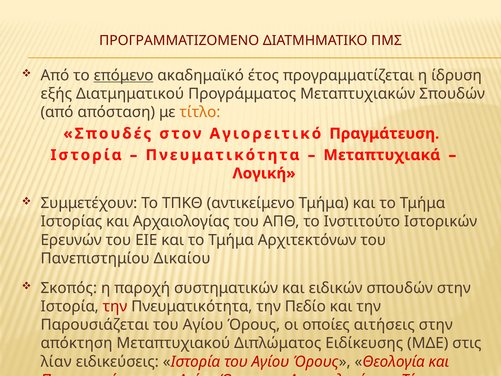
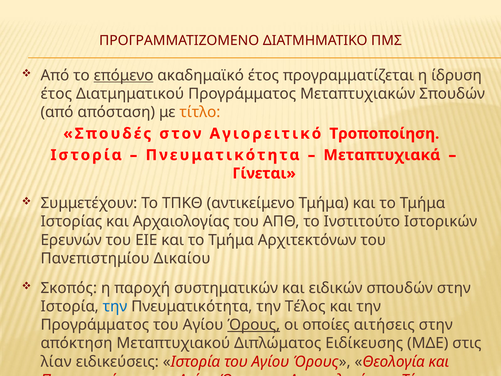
εξής: εξής -> έτος (56, 94)
Πραγμάτευση: Πραγμάτευση -> Τροποποίηση (384, 134)
Λογική: Λογική -> Γίνεται (264, 173)
την colour: red -> blue (115, 306)
Πεδίο: Πεδίο -> Τέλος (305, 306)
Παρουσιάζεται: Παρουσιάζεται -> Προγράμματος (95, 325)
Όρους underline: none -> present (254, 325)
